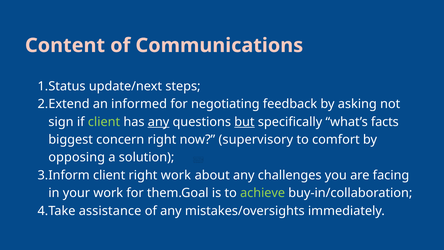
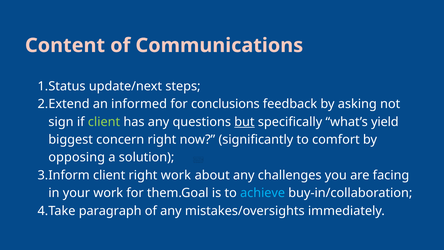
negotiating: negotiating -> conclusions (225, 104)
any underline: present -> none (159, 122)
facts: facts -> yield (385, 122)
supervisory: supervisory -> significantly (256, 139)
achieve colour: light green -> light blue (263, 193)
assistance: assistance -> paragraph (110, 211)
